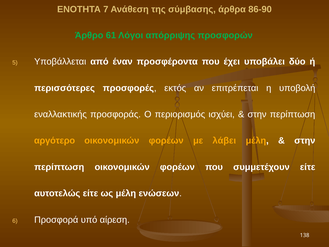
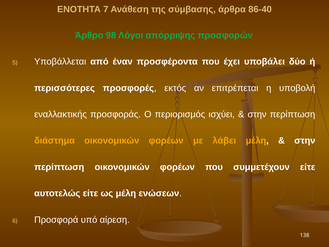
86-90: 86-90 -> 86-40 (260, 9)
61: 61 -> 98 (111, 35)
αργότερο: αργότερο -> διάστημα (55, 141)
